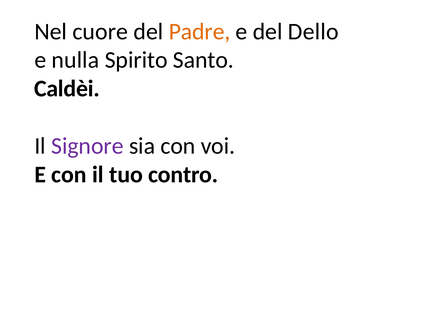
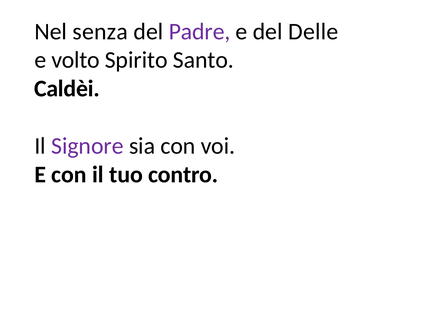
cuore: cuore -> senza (100, 31)
Padre colour: orange -> purple (200, 31)
Dello: Dello -> Delle (313, 31)
nulla: nulla -> volto (76, 60)
